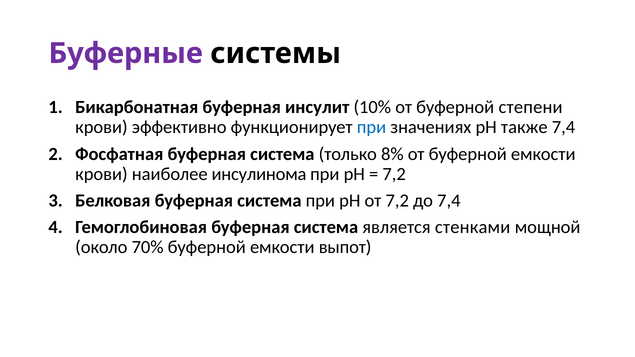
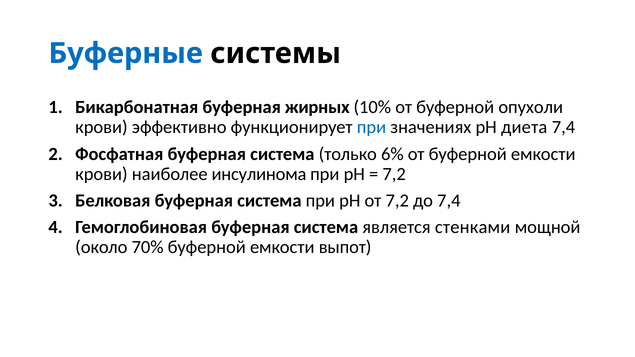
Буферные colour: purple -> blue (126, 53)
инсулит: инсулит -> жирных (317, 107)
степени: степени -> опухоли (531, 107)
также: также -> диета (524, 127)
8%: 8% -> 6% (392, 154)
